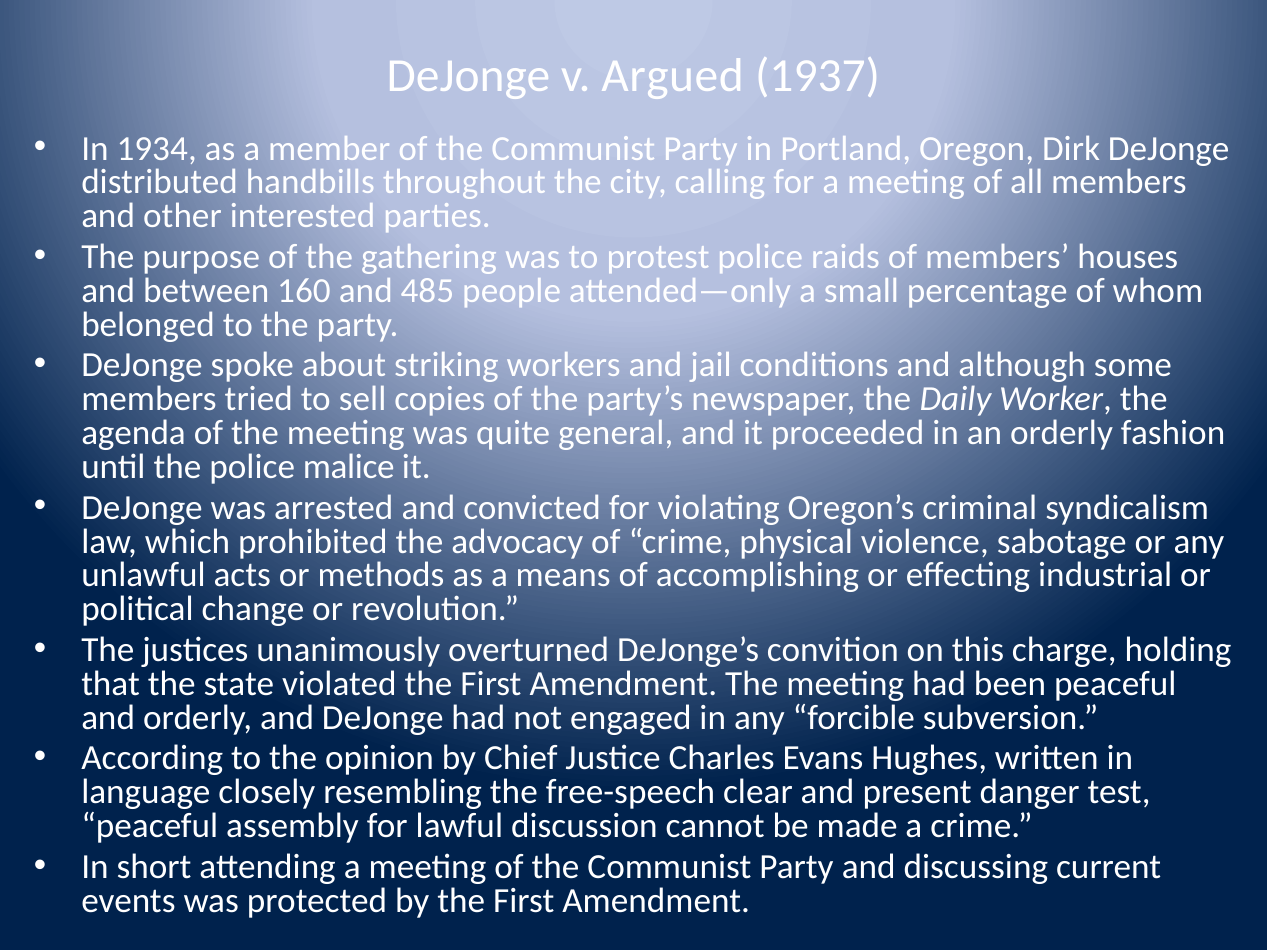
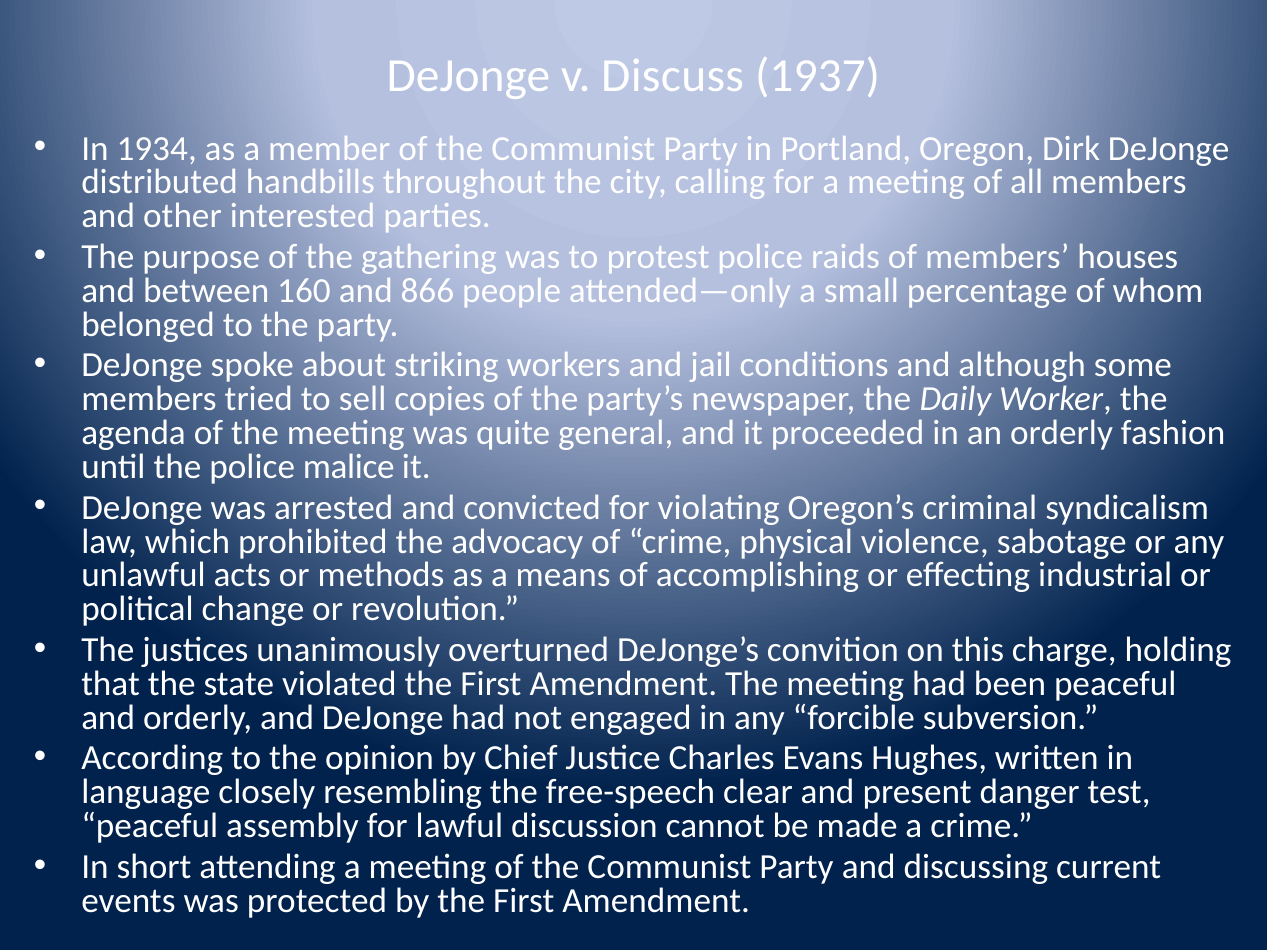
Argued: Argued -> Discuss (673, 76)
485: 485 -> 866 (427, 291)
